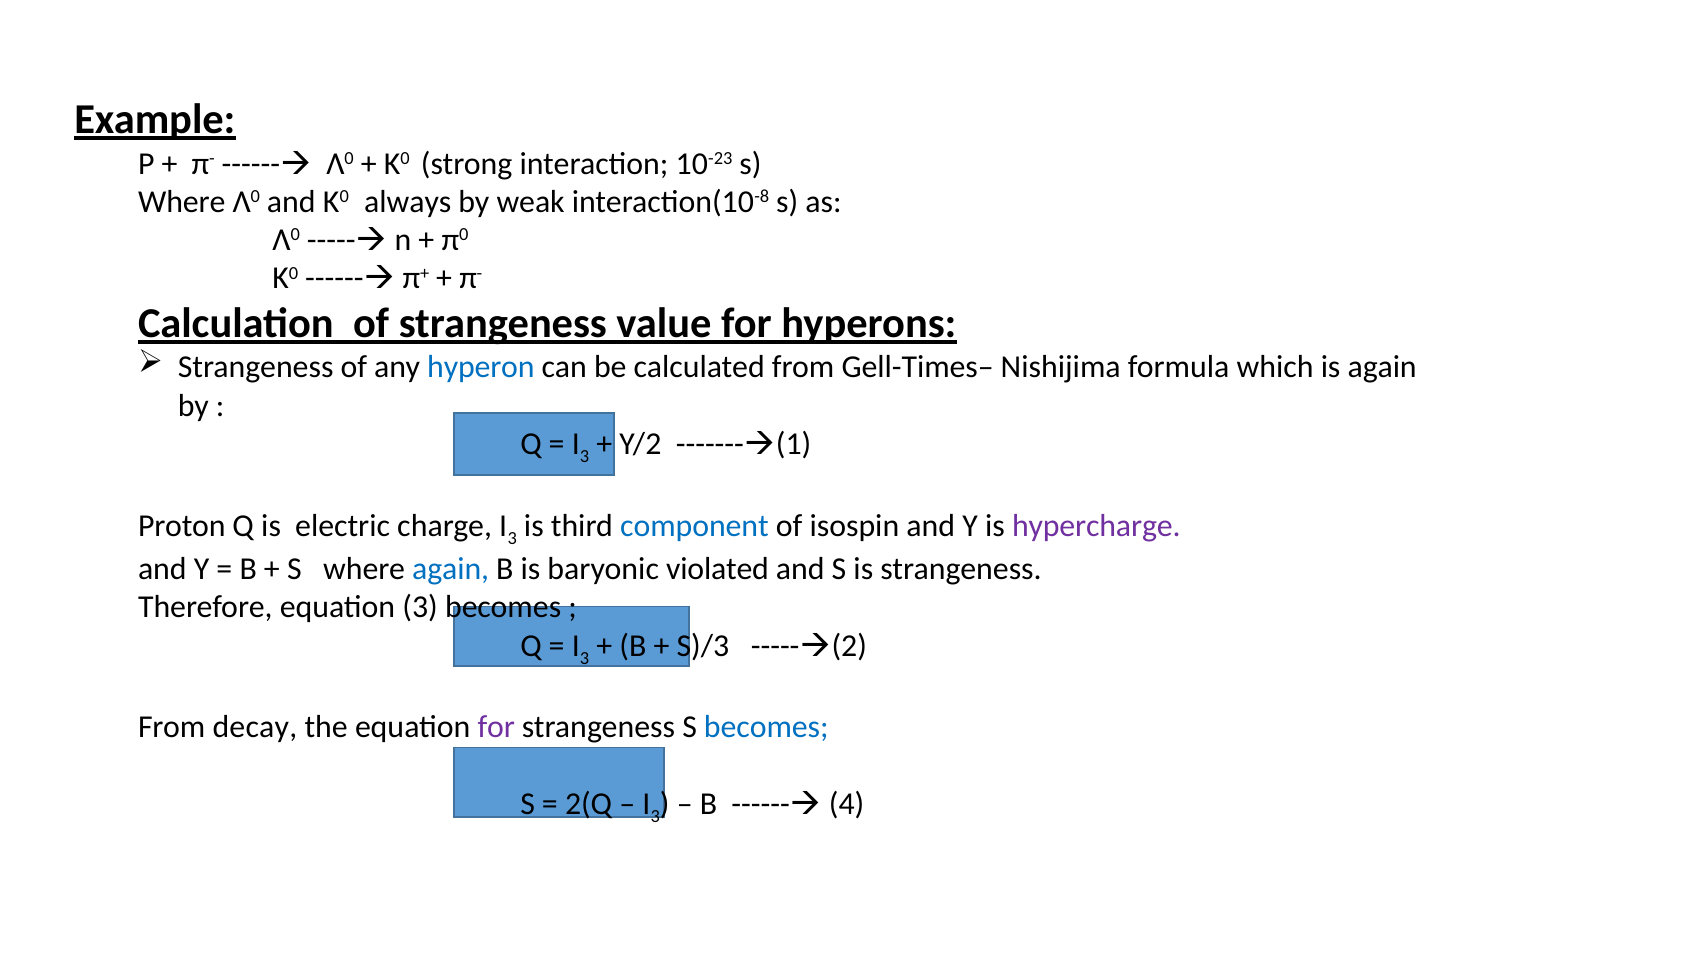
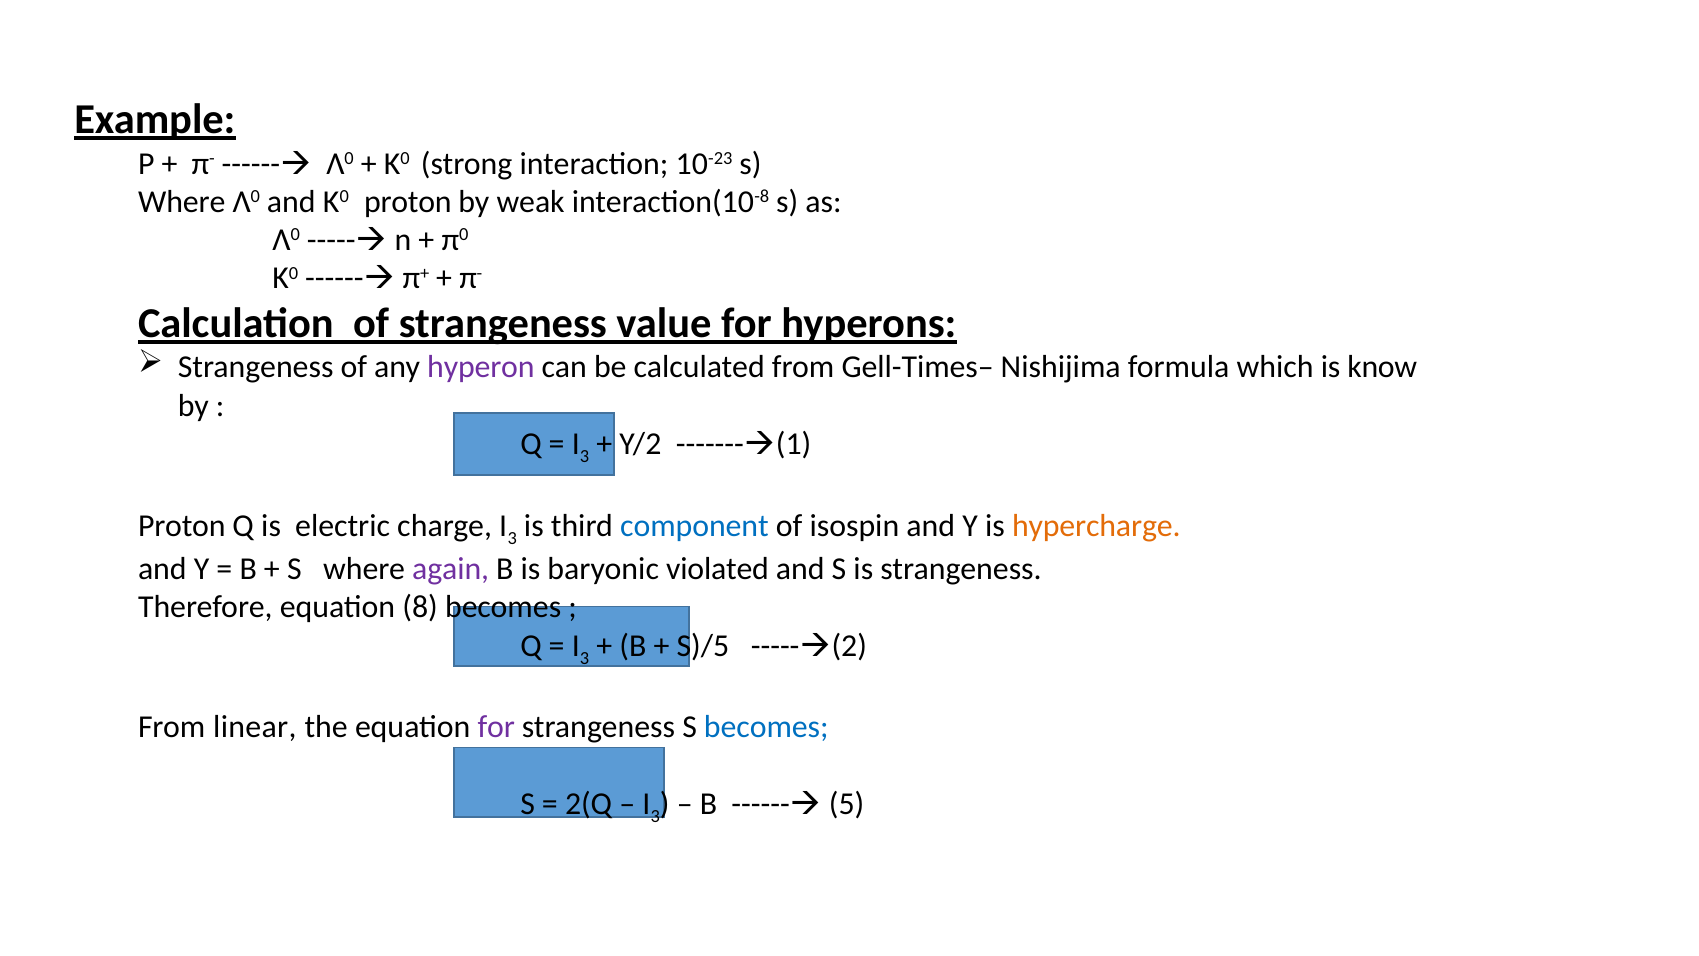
K0 always: always -> proton (408, 202)
hyperon colour: blue -> purple (481, 367)
is again: again -> know (1382, 367)
hypercharge colour: purple -> orange (1096, 525)
again colour: blue -> purple (451, 569)
equation 3: 3 -> 8 (420, 607)
S)/3: S)/3 -> S)/5 (703, 645)
decay: decay -> linear (255, 727)
4: 4 -> 5 (847, 803)
